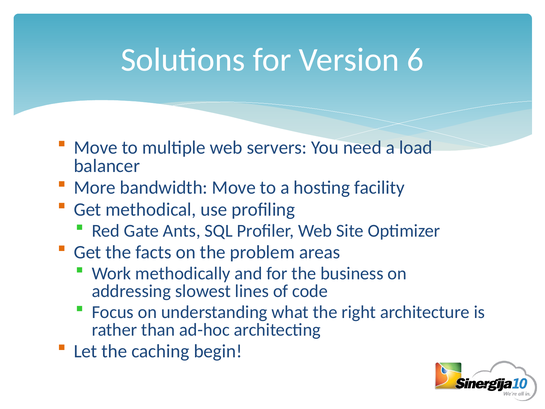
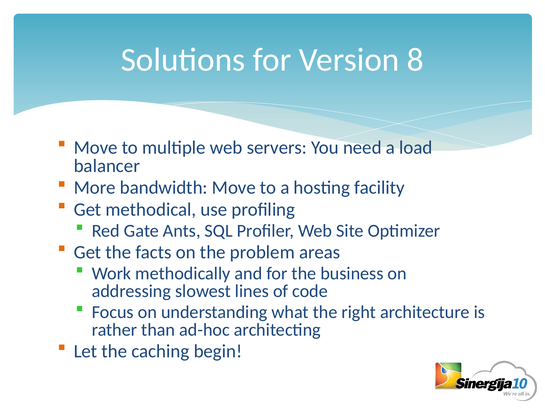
6: 6 -> 8 (415, 60)
